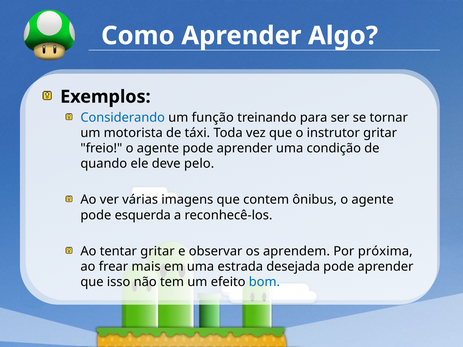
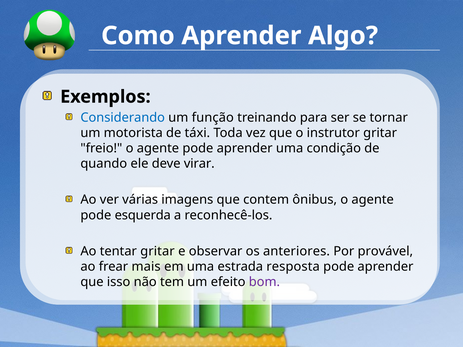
pelo: pelo -> virar (199, 164)
aprendem: aprendem -> anteriores (296, 251)
próxima: próxima -> provável (385, 251)
desejada: desejada -> resposta (293, 267)
bom colour: blue -> purple (264, 282)
